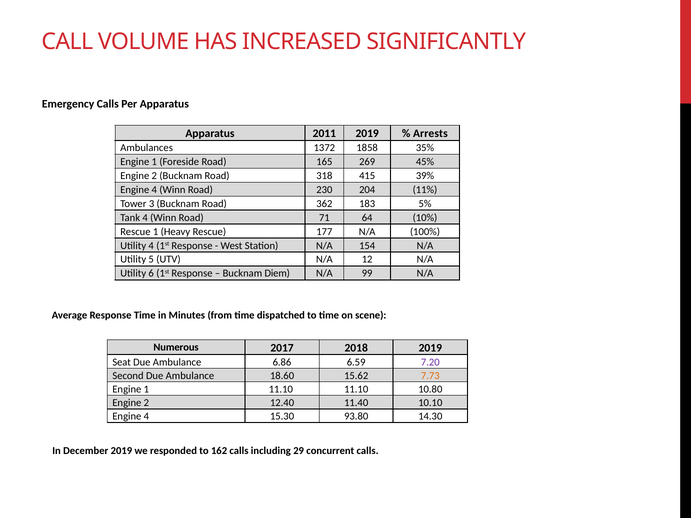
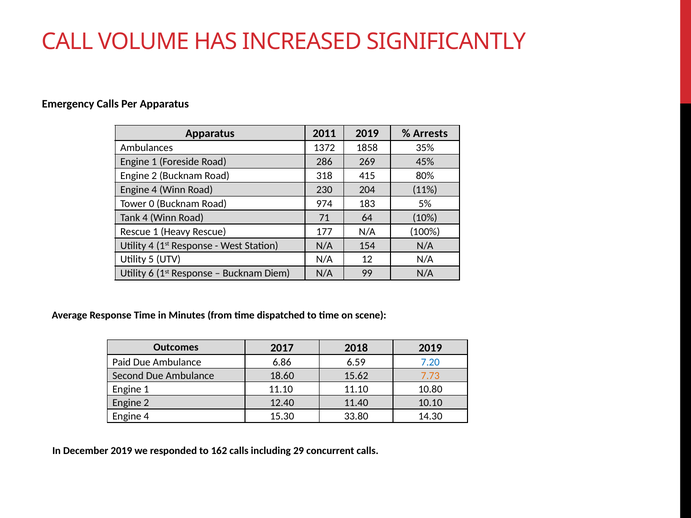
165: 165 -> 286 (324, 162)
39%: 39% -> 80% (425, 176)
3: 3 -> 0 (152, 204)
362: 362 -> 974 (324, 204)
Numerous: Numerous -> Outcomes (176, 348)
Seat: Seat -> Paid (122, 362)
7.20 colour: purple -> blue (430, 362)
93.80: 93.80 -> 33.80 (356, 417)
